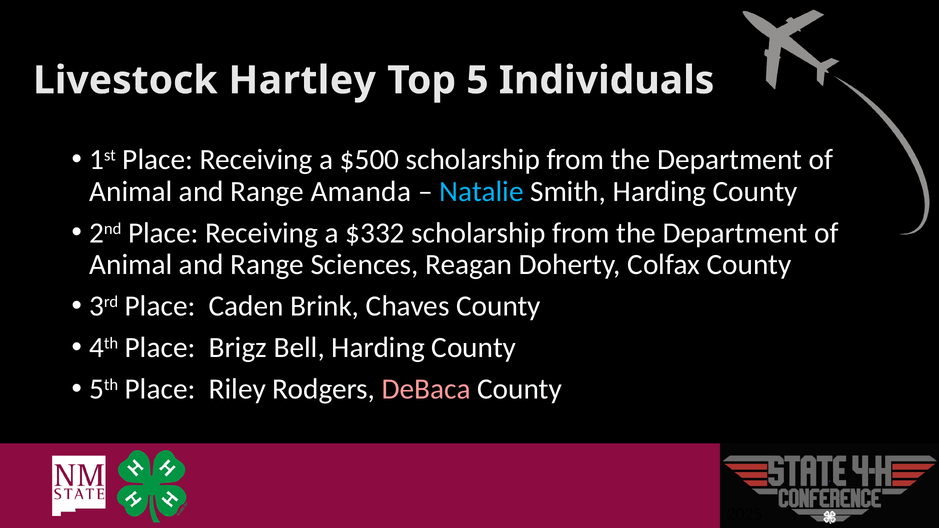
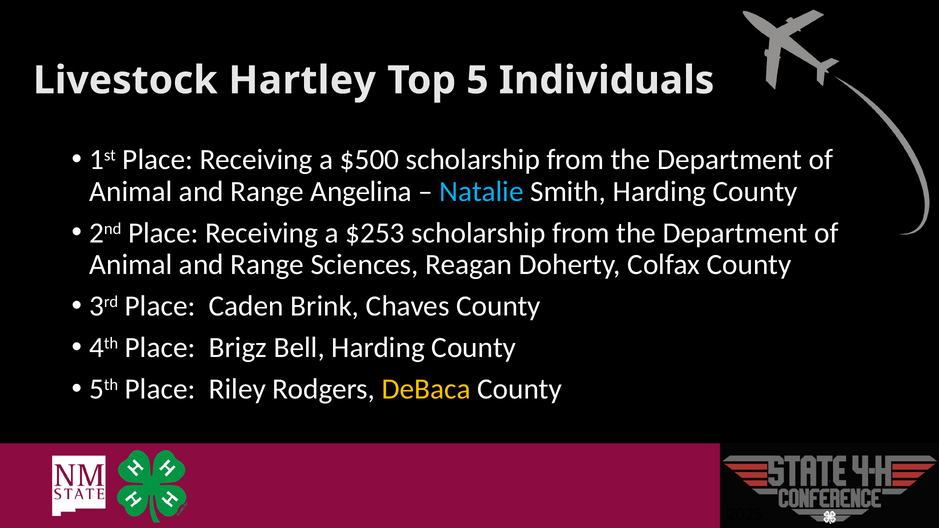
Amanda: Amanda -> Angelina (361, 191)
$332: $332 -> $253 (375, 233)
DeBaca colour: pink -> yellow (426, 389)
